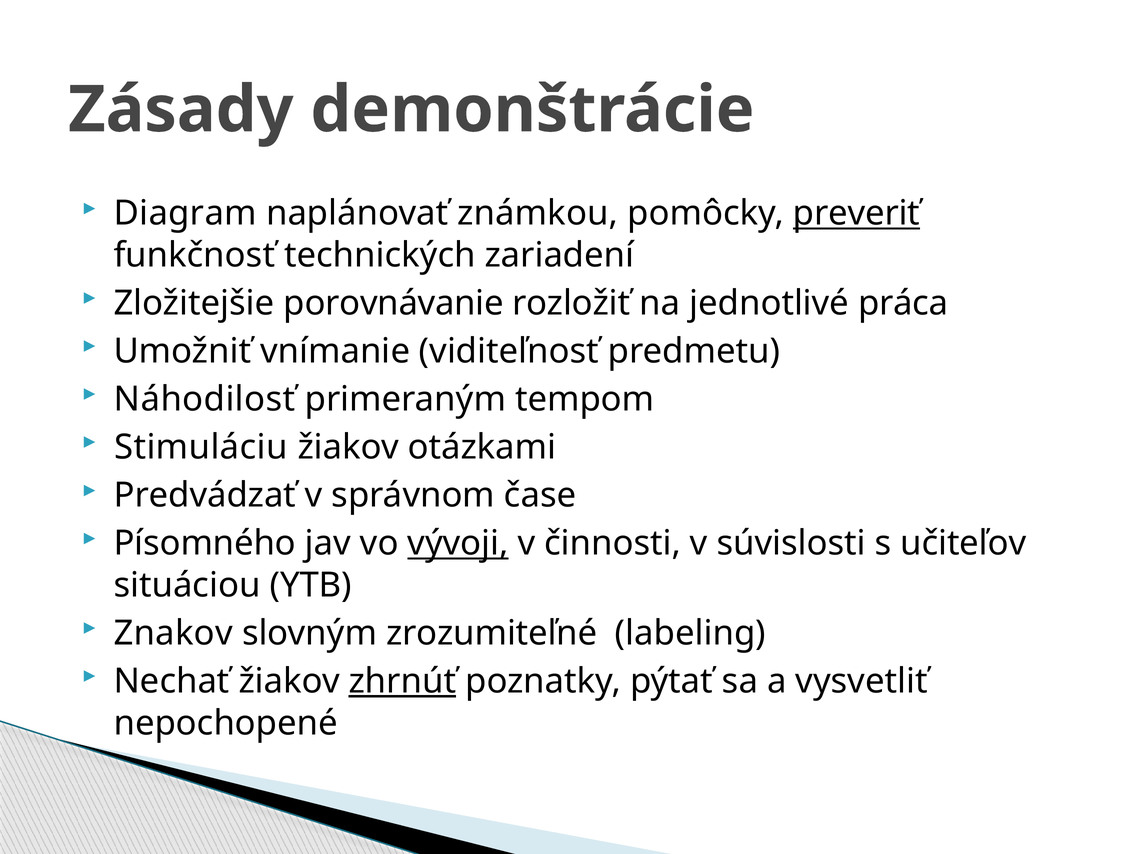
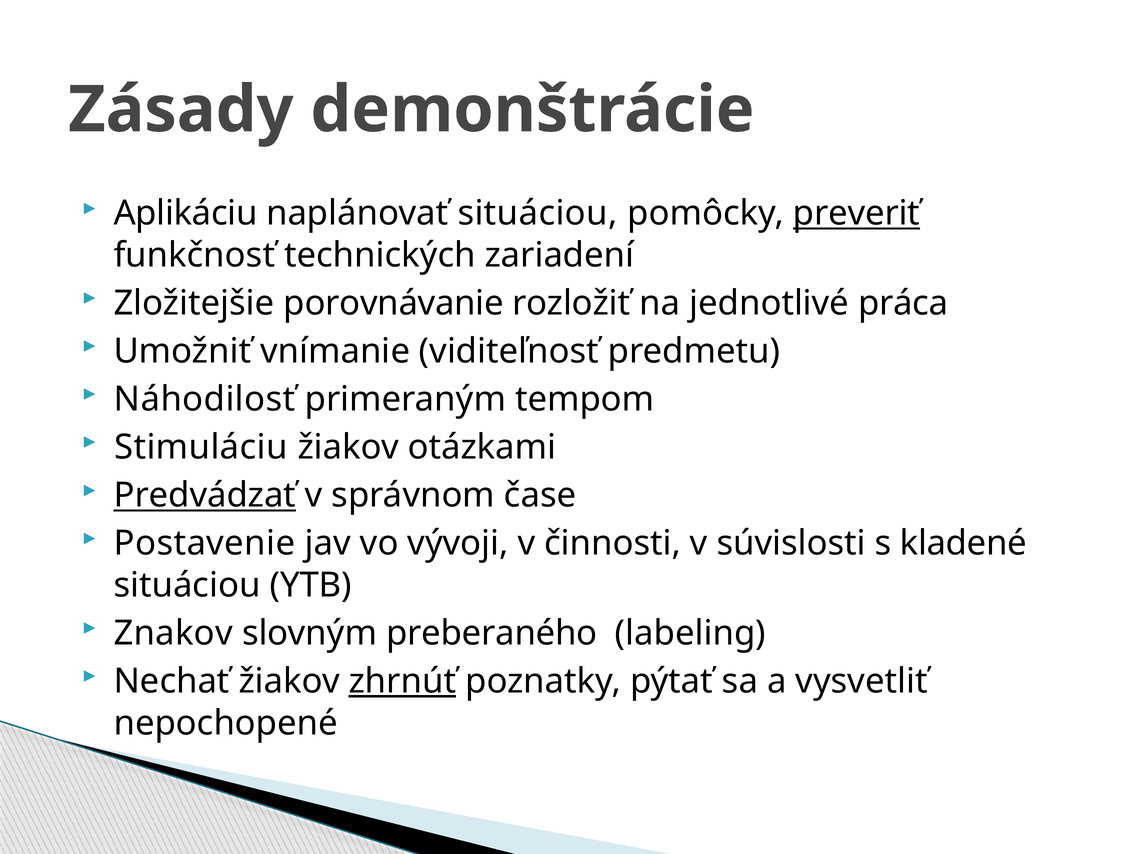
Diagram: Diagram -> Aplikáciu (186, 213)
naplánovať známkou: známkou -> situáciou (538, 213)
Predvádzať underline: none -> present (205, 495)
Písomného: Písomného -> Postavenie (205, 543)
vývoji underline: present -> none (458, 543)
učiteľov: učiteľov -> kladené (963, 543)
zrozumiteľné: zrozumiteľné -> preberaného (492, 633)
